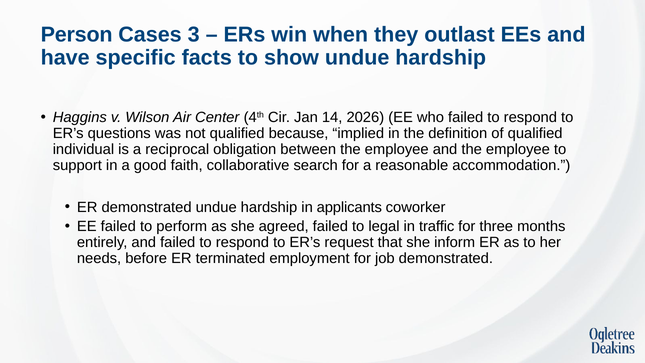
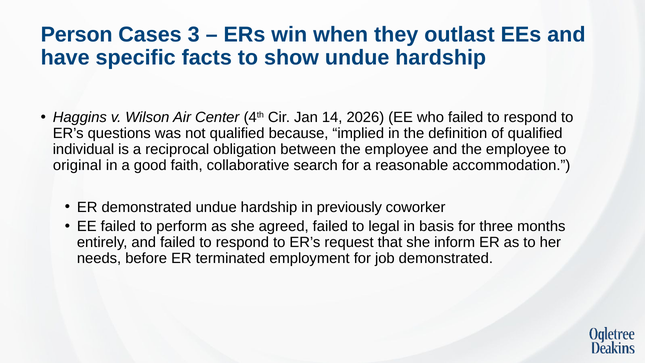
support: support -> original (77, 165)
applicants: applicants -> previously (349, 207)
traffic: traffic -> basis (437, 226)
